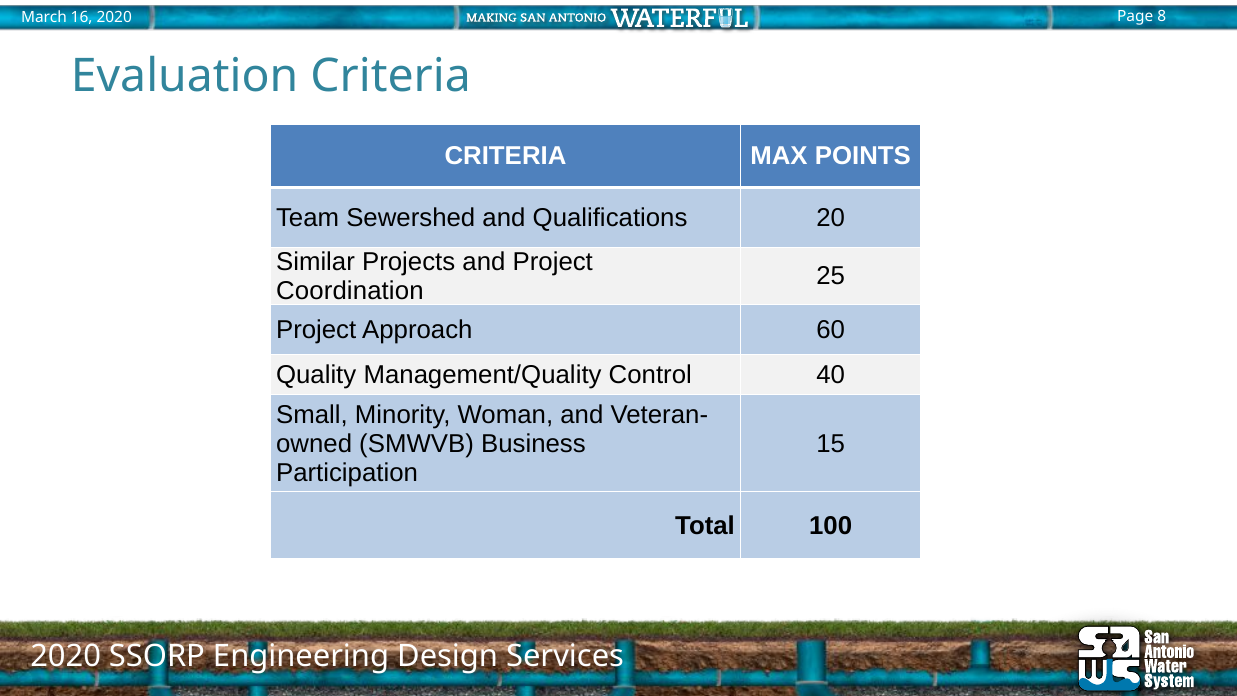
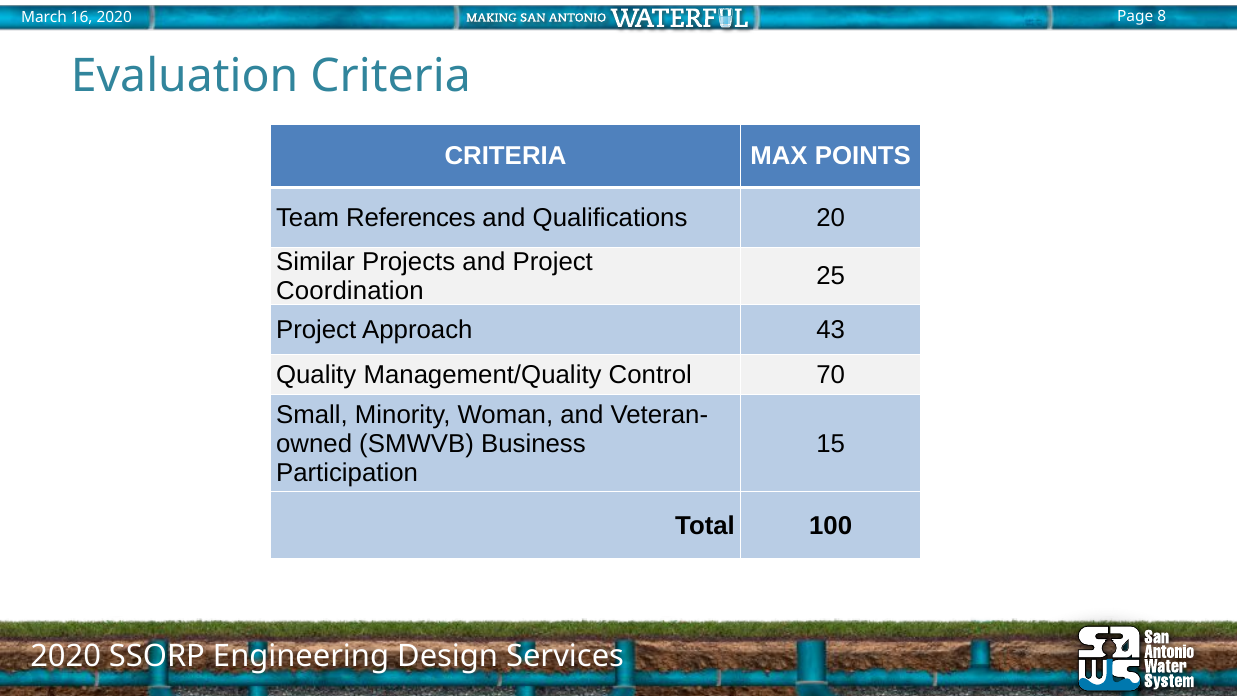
Sewershed: Sewershed -> References (411, 218)
60: 60 -> 43 (831, 330)
40: 40 -> 70 (831, 375)
